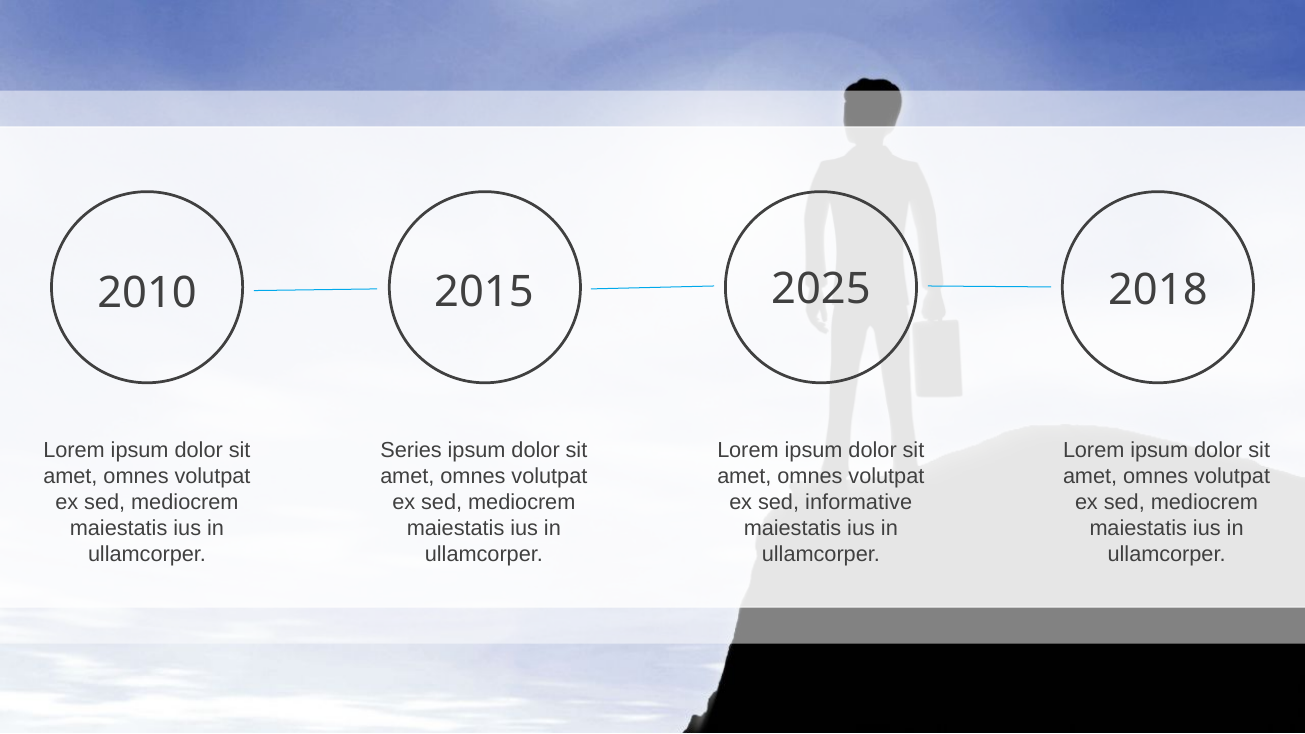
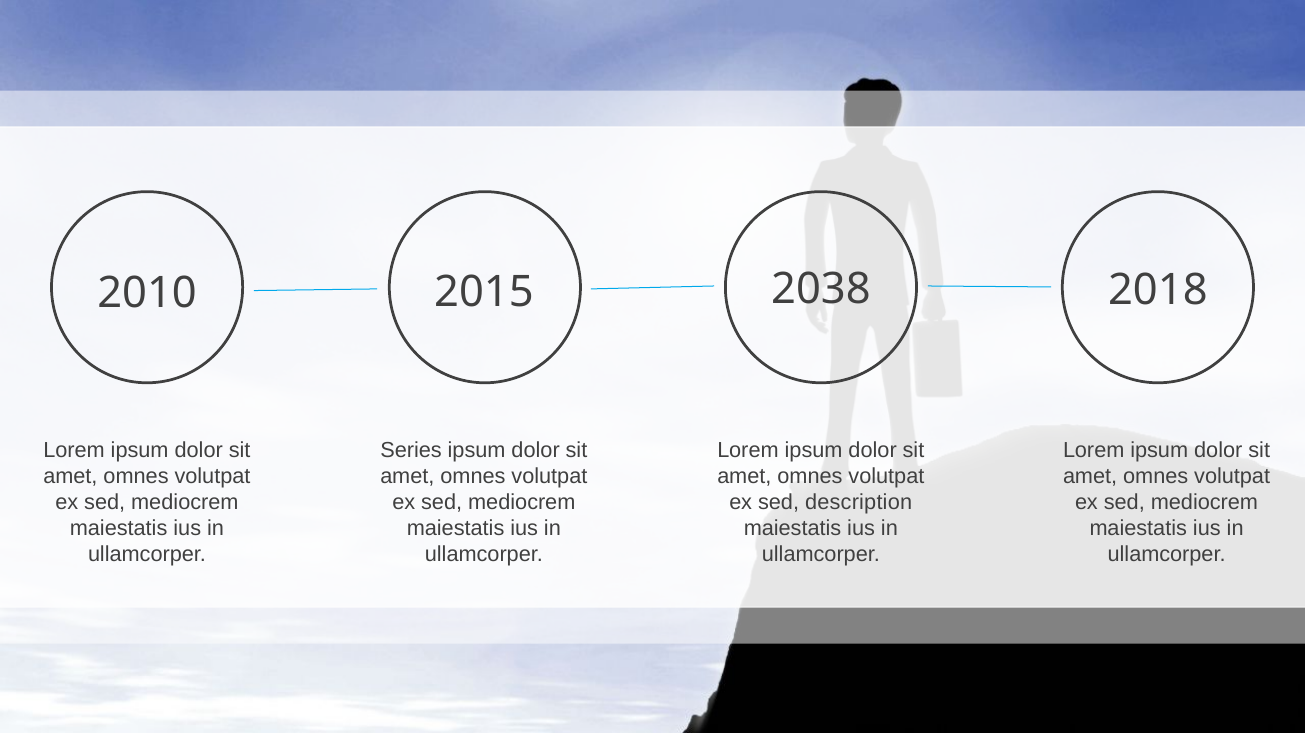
2025: 2025 -> 2038 (821, 289)
informative: informative -> description (859, 502)
